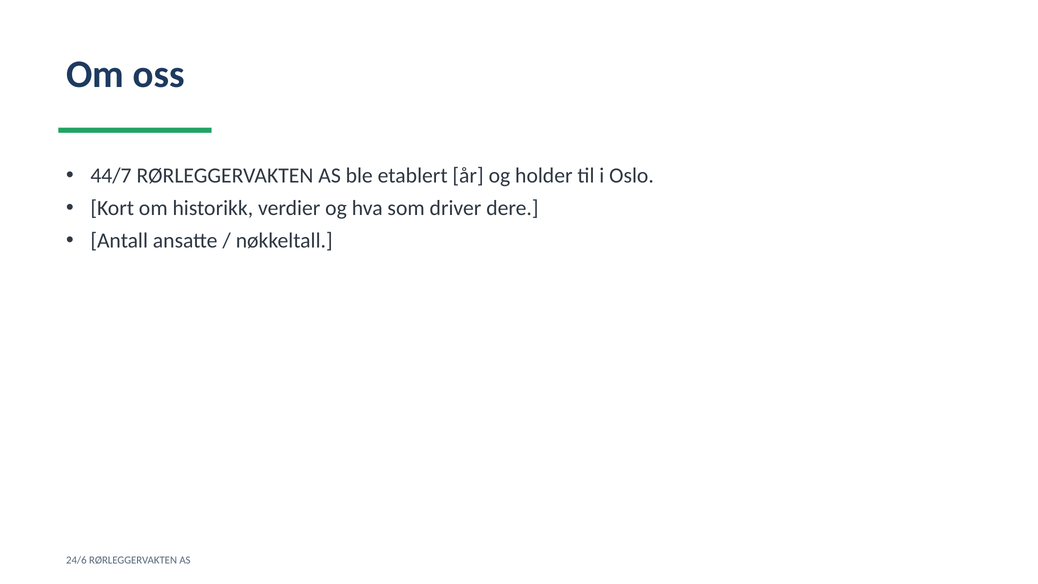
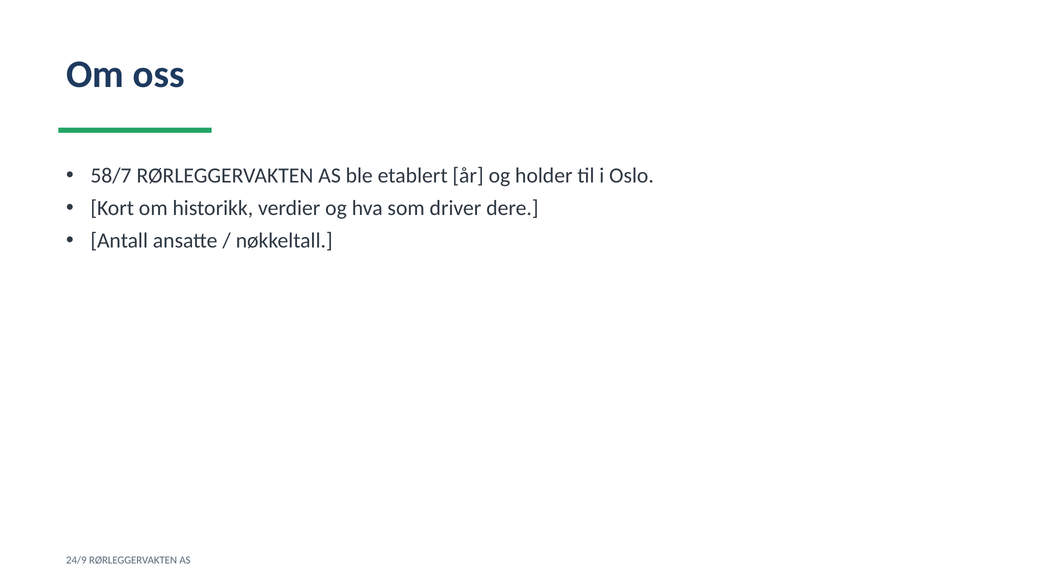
44/7: 44/7 -> 58/7 (111, 176)
24/6: 24/6 -> 24/9 (76, 560)
